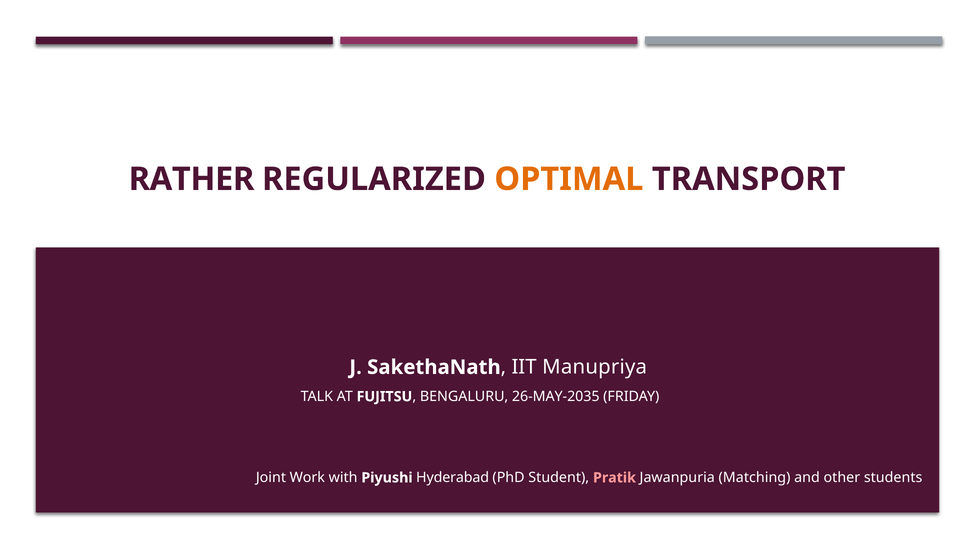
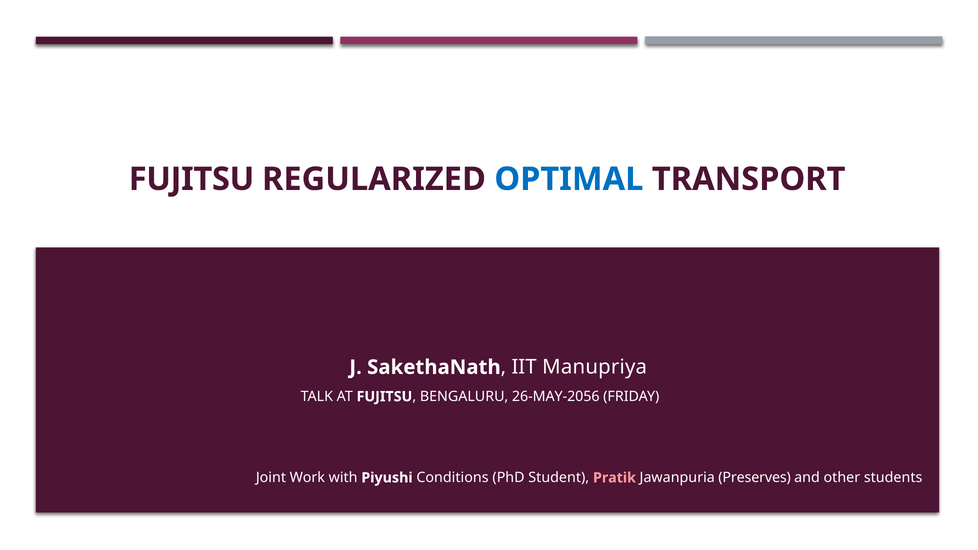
RATHER: RATHER -> FUJITSU (191, 179)
OPTIMAL colour: orange -> blue (569, 179)
26-MAY-2035: 26-MAY-2035 -> 26-MAY-2056 (556, 397)
Hyderabad: Hyderabad -> Conditions (453, 478)
Matching: Matching -> Preserves (755, 478)
